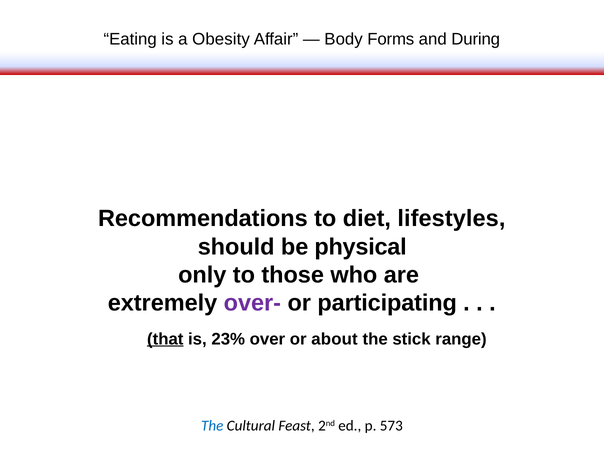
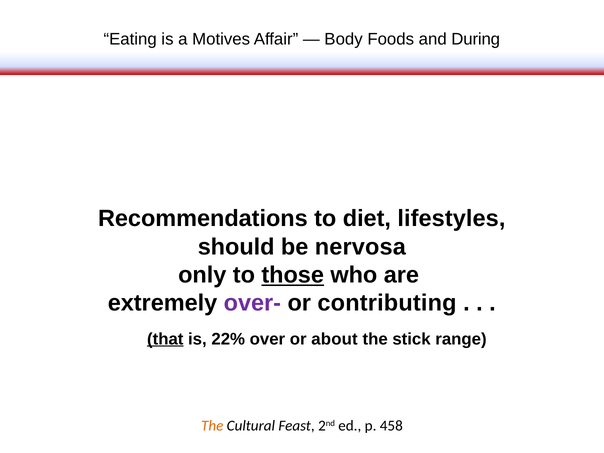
Obesity: Obesity -> Motives (221, 39)
Forms: Forms -> Foods (391, 39)
physical: physical -> nervosa (360, 247)
those underline: none -> present (293, 275)
participating: participating -> contributing (387, 303)
23%: 23% -> 22% (228, 339)
The colour: blue -> orange (212, 426)
573: 573 -> 458 (391, 426)
